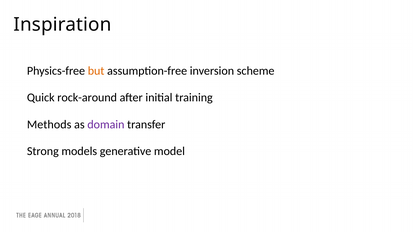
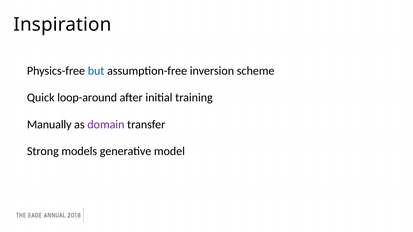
but colour: orange -> blue (96, 71)
rock-around: rock-around -> loop-around (87, 98)
Methods: Methods -> Manually (49, 125)
